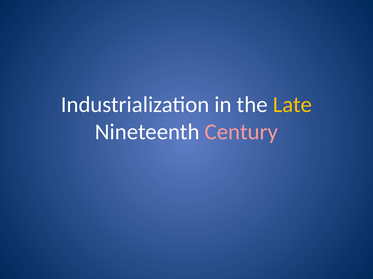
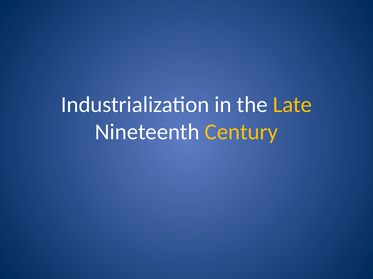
Century colour: pink -> yellow (241, 132)
